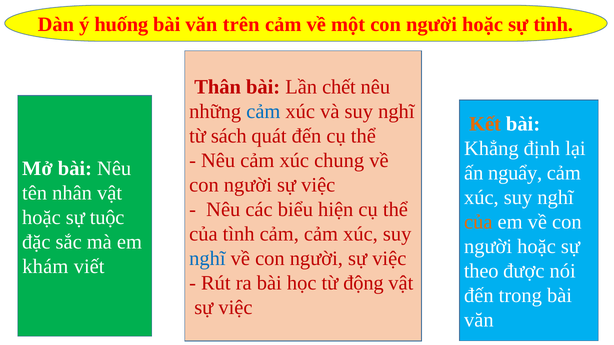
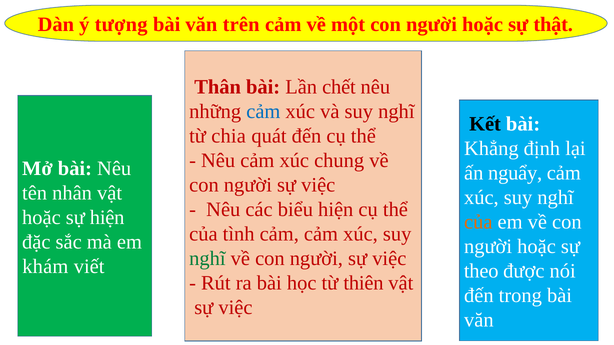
huống: huống -> tượng (121, 25)
tinh: tinh -> thật (553, 25)
Kết colour: orange -> black (485, 124)
sách: sách -> chia (229, 136)
sự tuộc: tuộc -> hiện (107, 218)
nghĩ colour: blue -> green (207, 259)
động: động -> thiên (363, 283)
